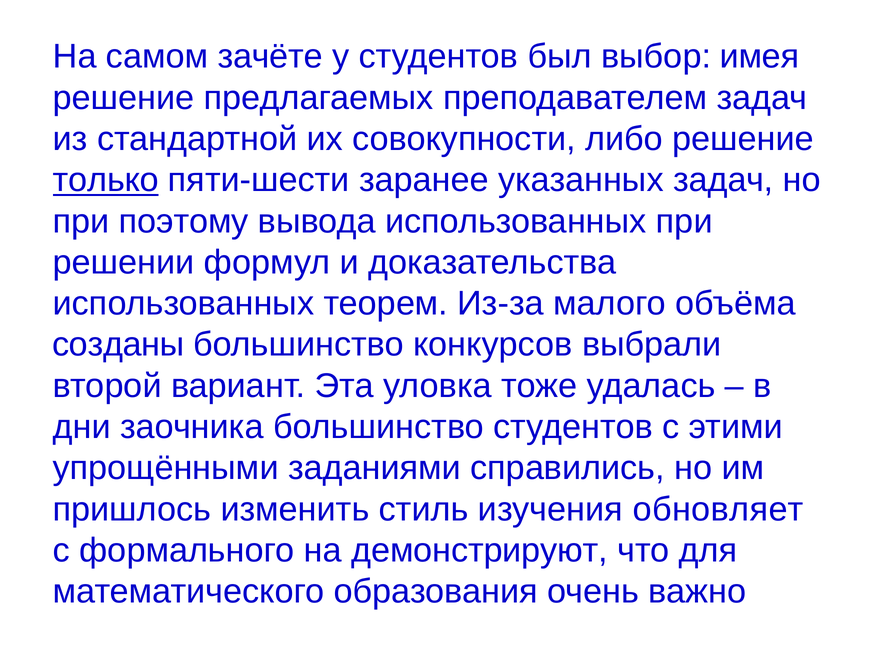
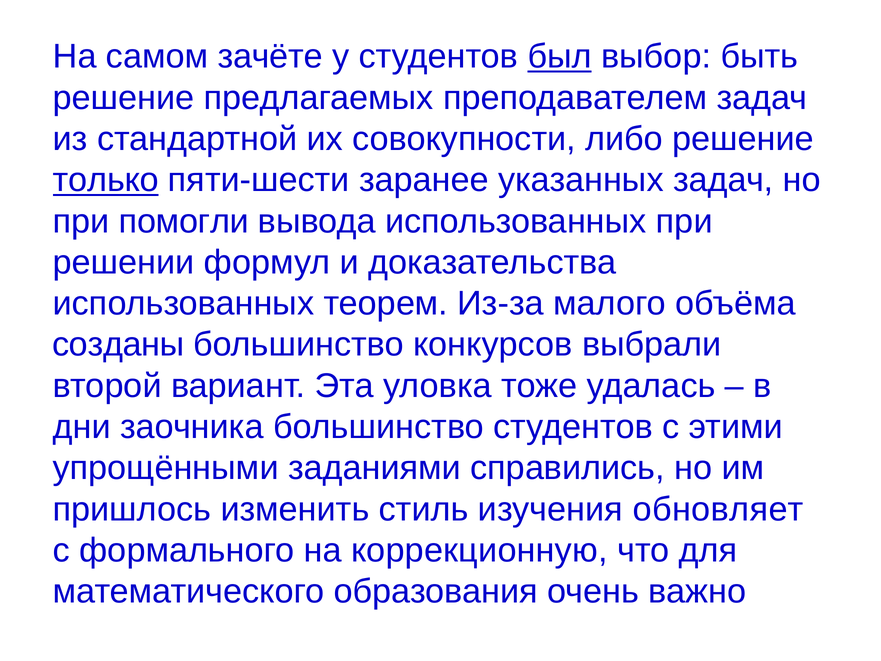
был underline: none -> present (560, 57)
имея: имея -> быть (759, 57)
поэтому: поэтому -> помогли (184, 221)
демонстрируют: демонстрируют -> коррекционную (479, 550)
